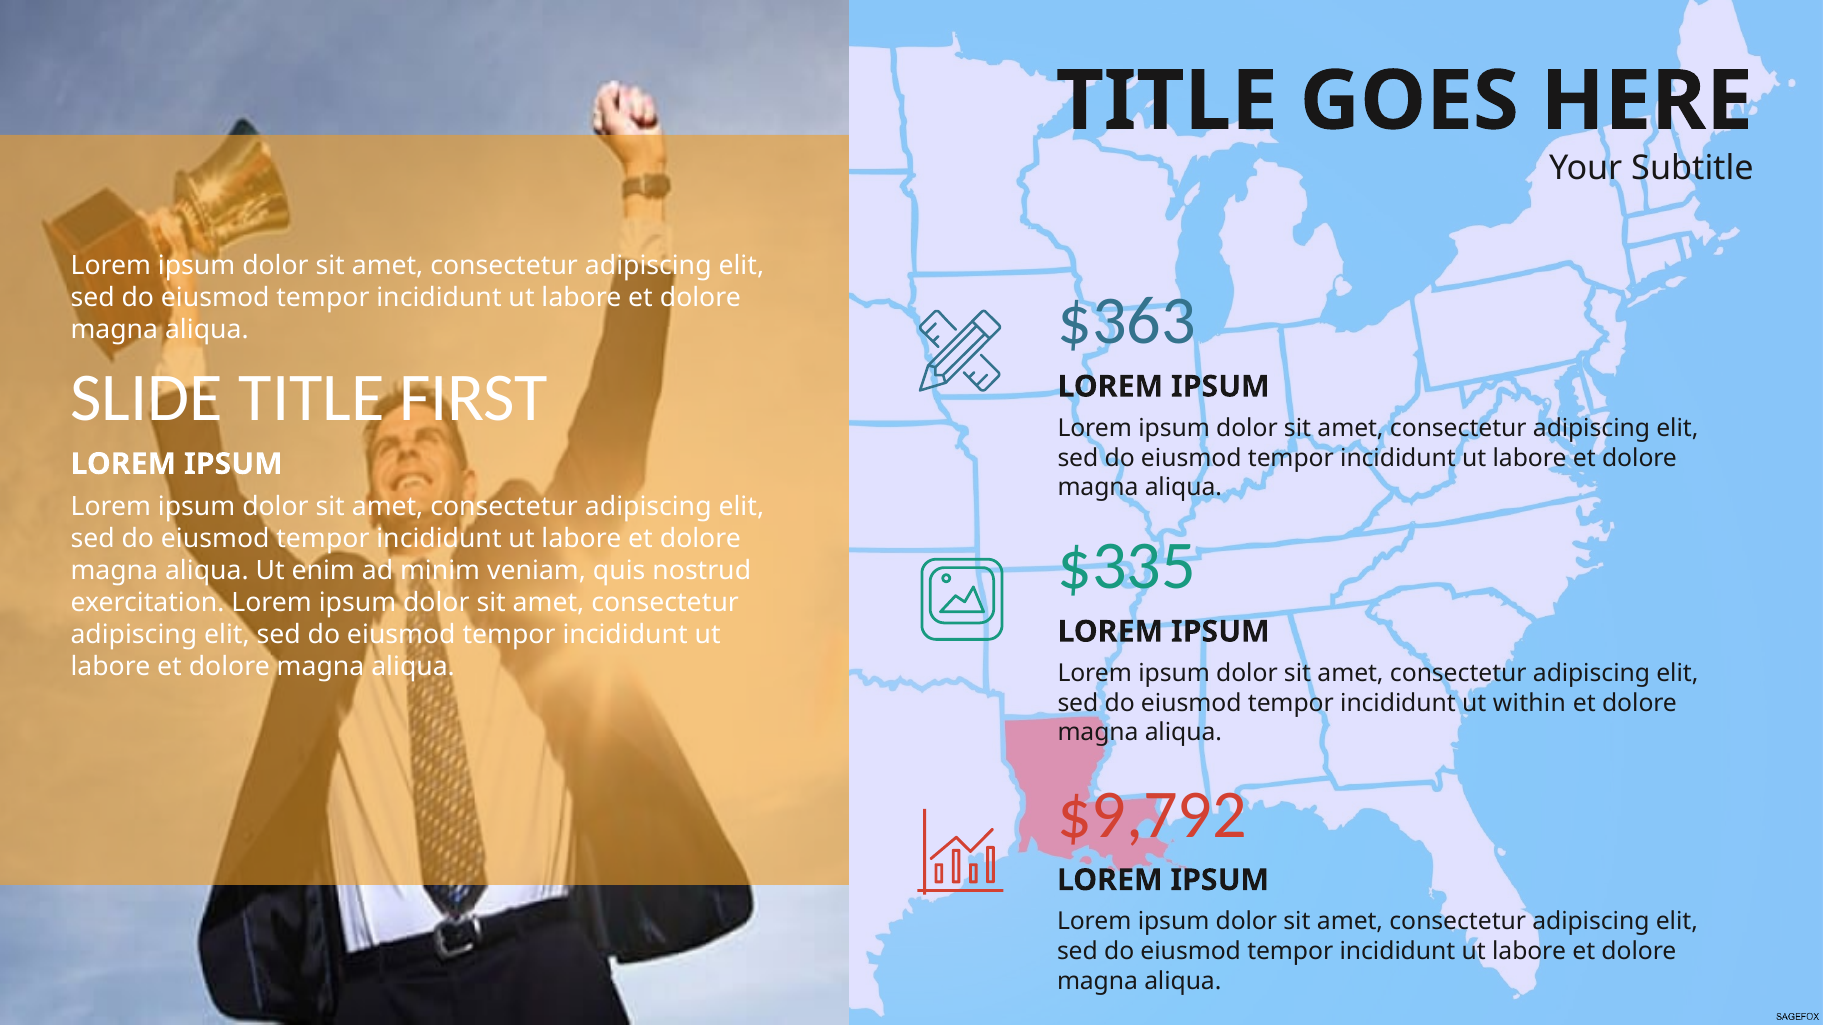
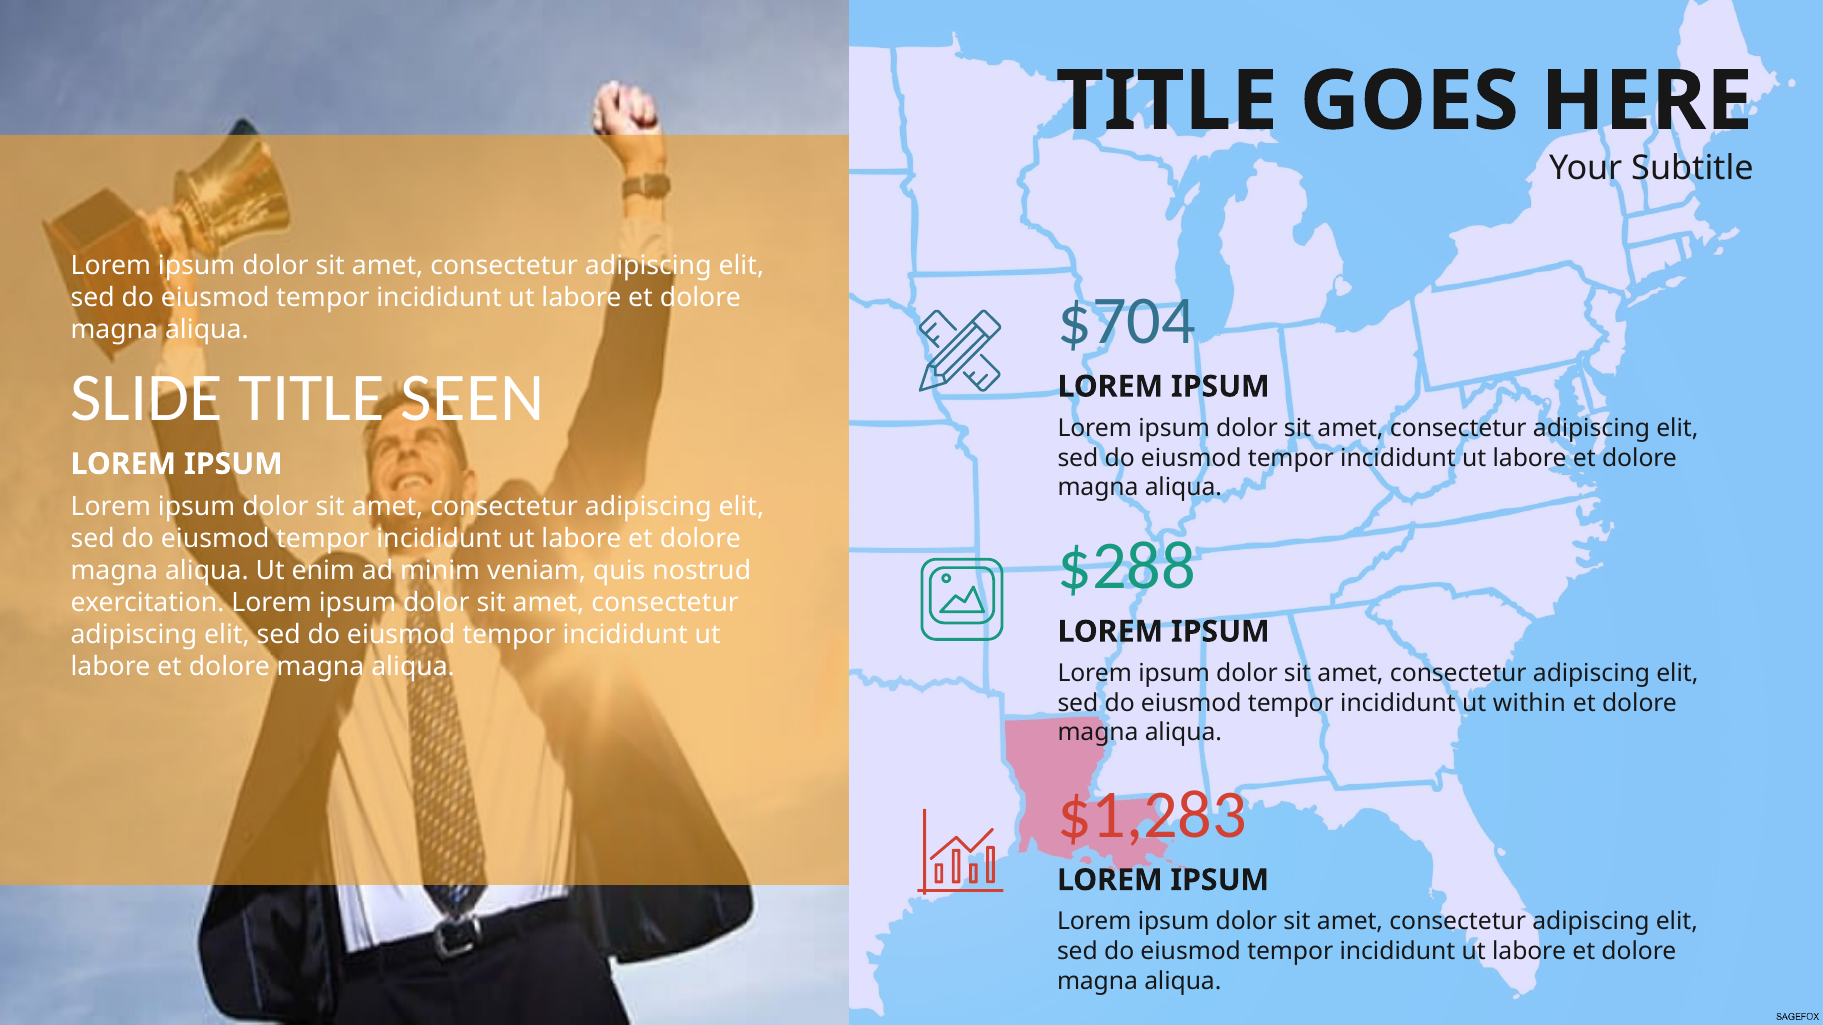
$363: $363 -> $704 (1127, 321)
FIRST: FIRST -> SEEN (473, 398)
$335: $335 -> $288 (1127, 566)
$9,792: $9,792 -> $1,283 (1152, 815)
